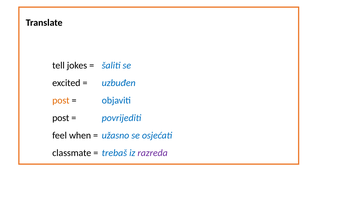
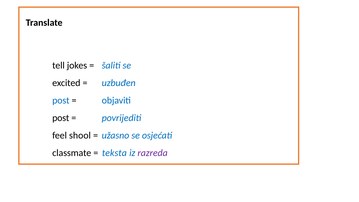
post colour: orange -> blue (61, 100)
when: when -> shool (80, 135)
trebaš: trebaš -> teksta (114, 153)
